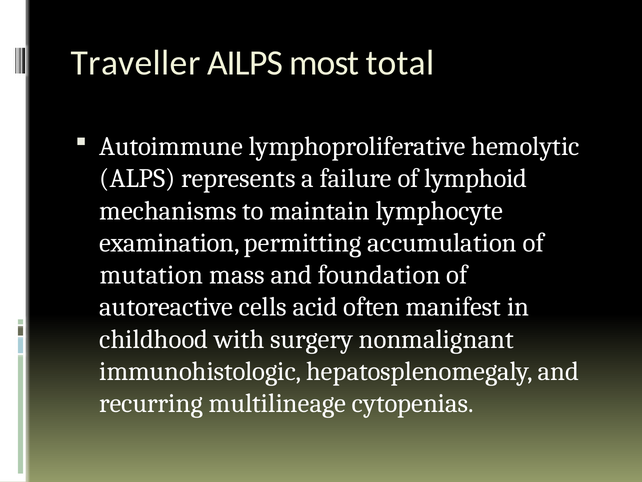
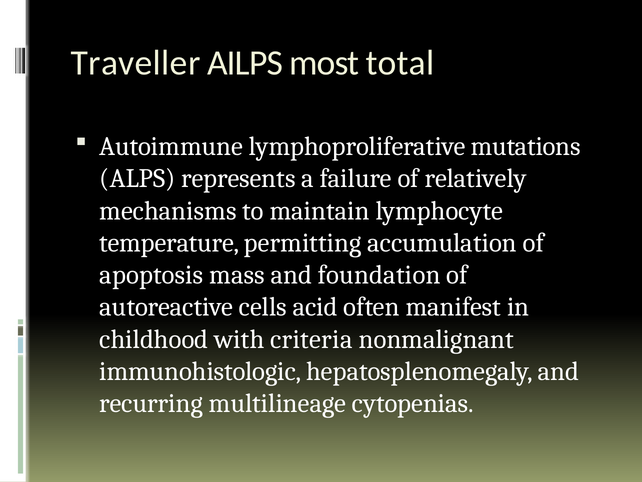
hemolytic: hemolytic -> mutations (526, 146)
lymphoid: lymphoid -> relatively (476, 178)
examination: examination -> temperature (169, 243)
mutation: mutation -> apoptosis (151, 275)
surgery: surgery -> criteria (311, 339)
